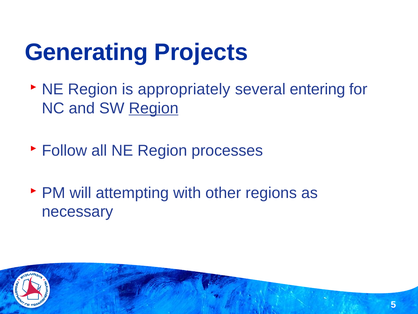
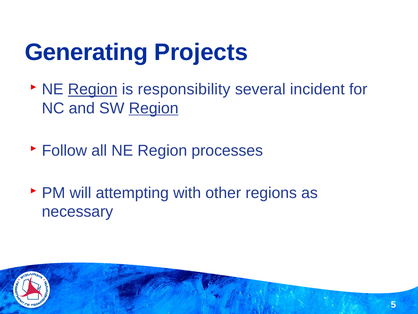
Region underline: none -> present (93, 89)
appropriately: appropriately -> responsibility (184, 89)
entering: entering -> incident (317, 89)
